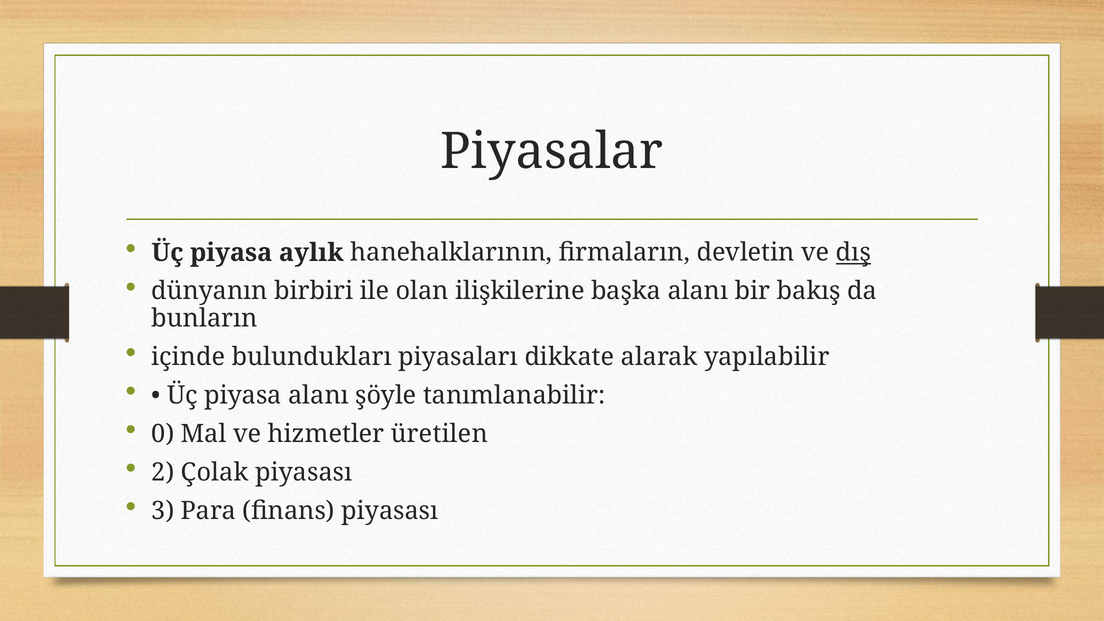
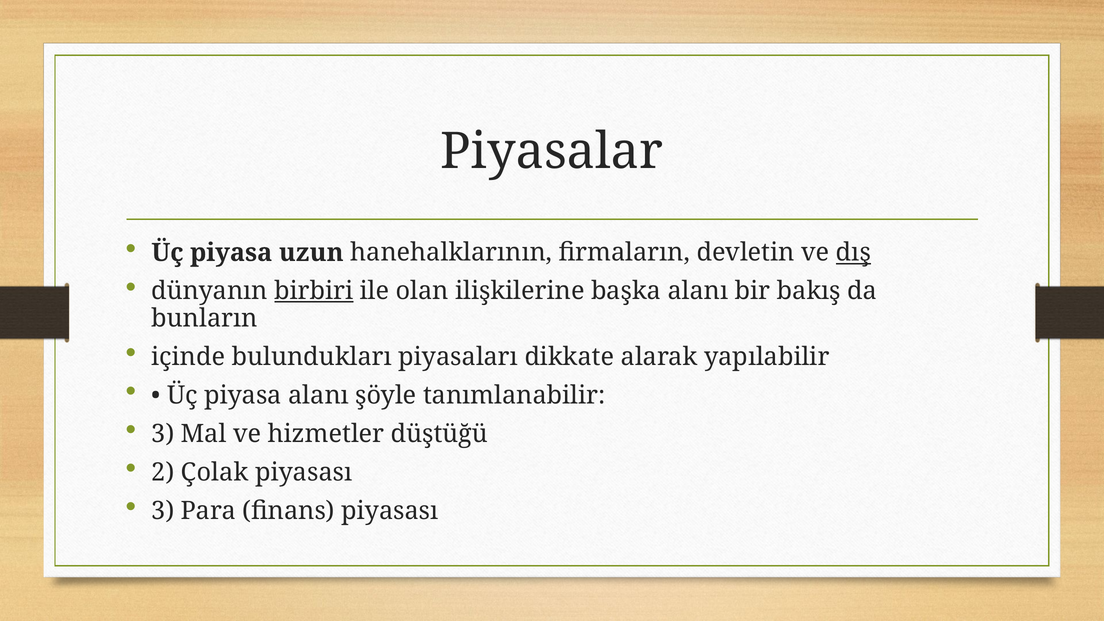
aylık: aylık -> uzun (311, 253)
birbiri underline: none -> present (314, 291)
0: 0 -> 3 (163, 434)
üretilen: üretilen -> düştüğü (439, 434)
